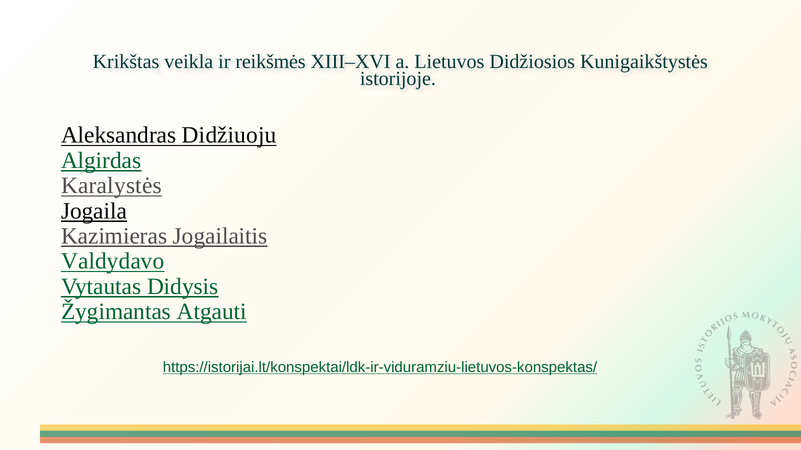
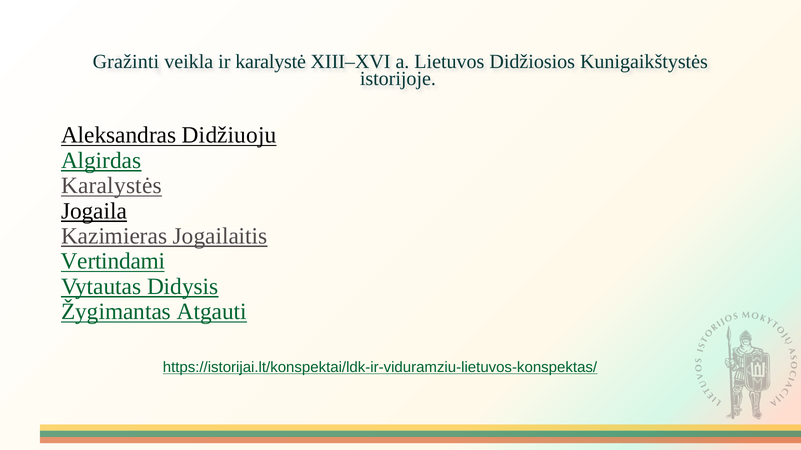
Krikštas: Krikštas -> Gražinti (126, 62)
reikšmės: reikšmės -> karalystė (271, 62)
Valdydavo: Valdydavo -> Vertindami (113, 262)
